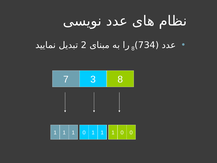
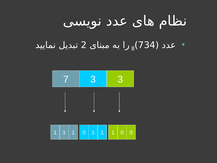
3 8: 8 -> 3 (120, 79)
